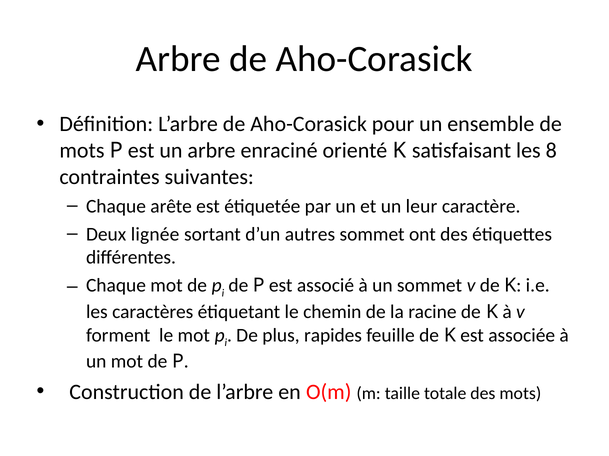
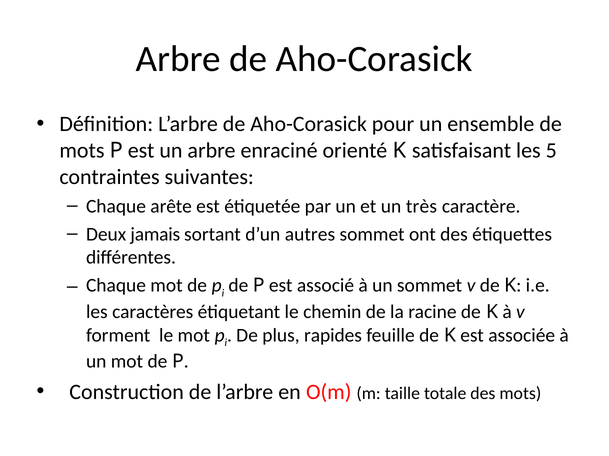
8: 8 -> 5 (551, 151)
leur: leur -> très (421, 207)
lignée: lignée -> jamais (155, 235)
